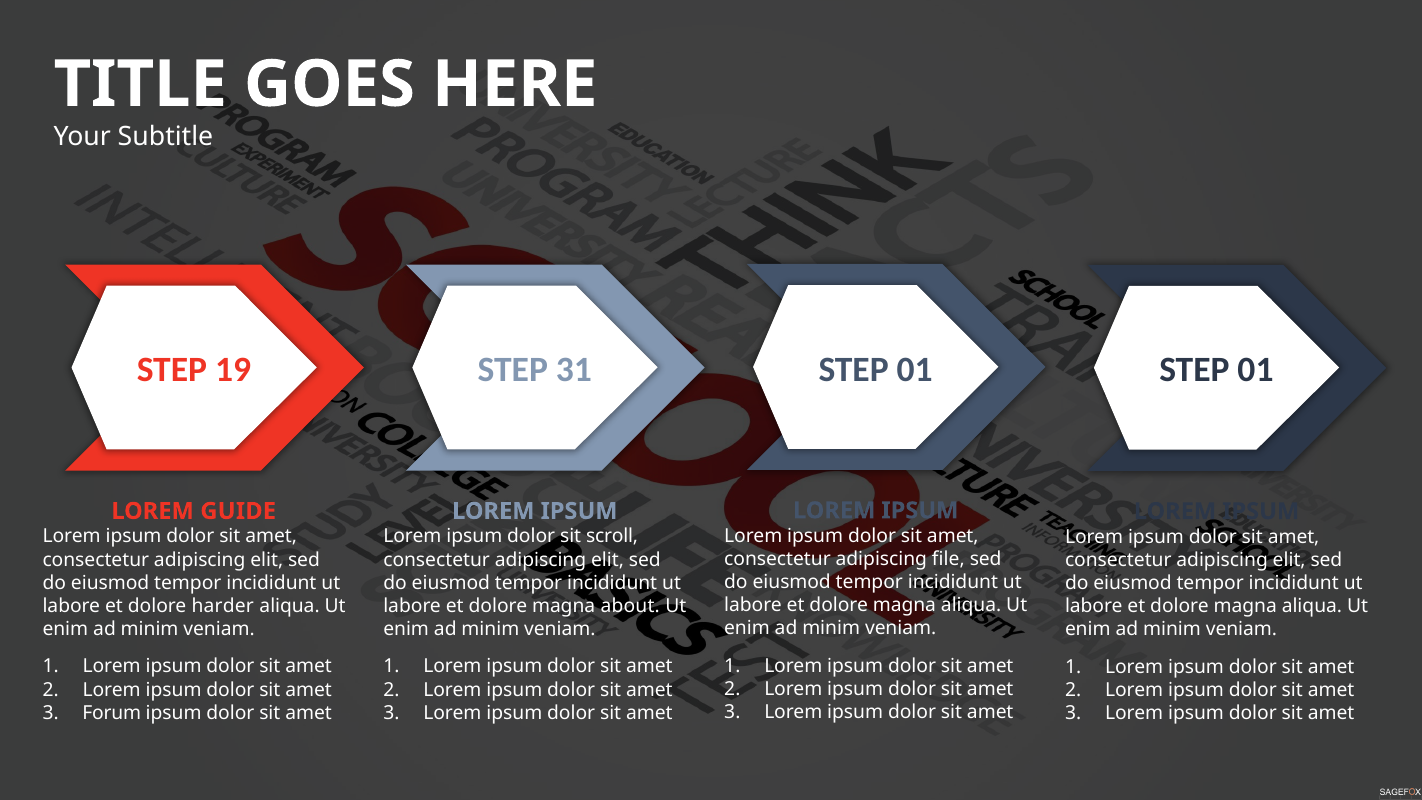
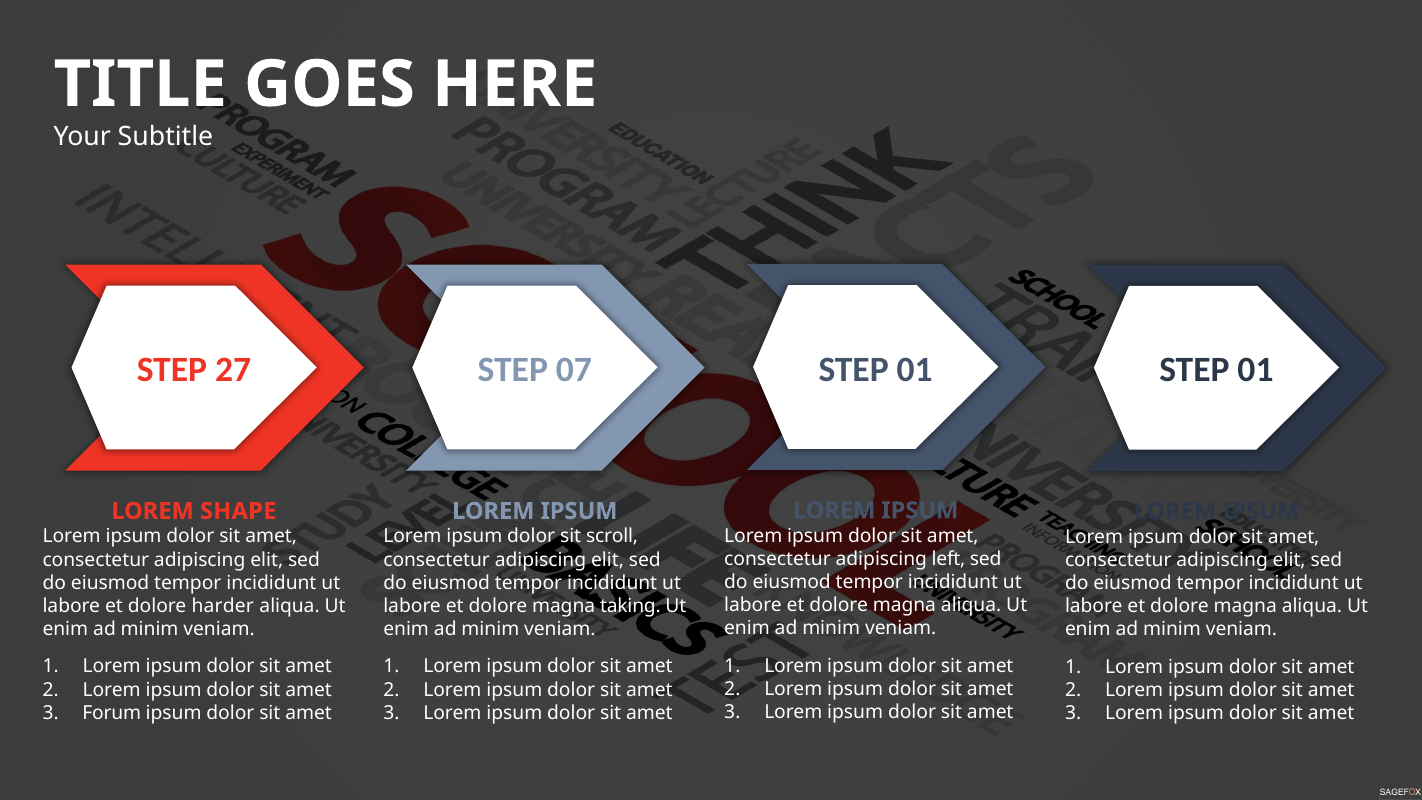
19: 19 -> 27 (233, 370)
31: 31 -> 07 (574, 370)
GUIDE: GUIDE -> SHAPE (238, 511)
file: file -> left (948, 559)
about: about -> taking (630, 606)
